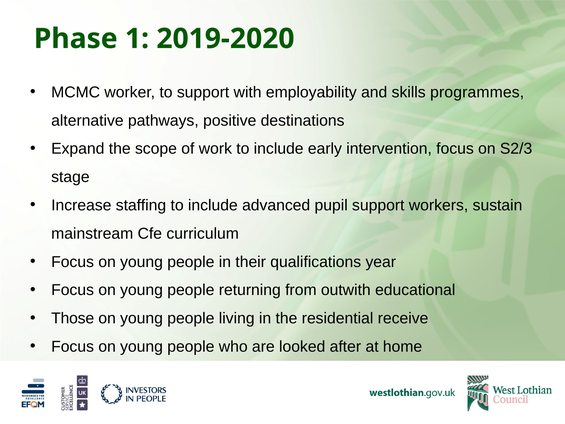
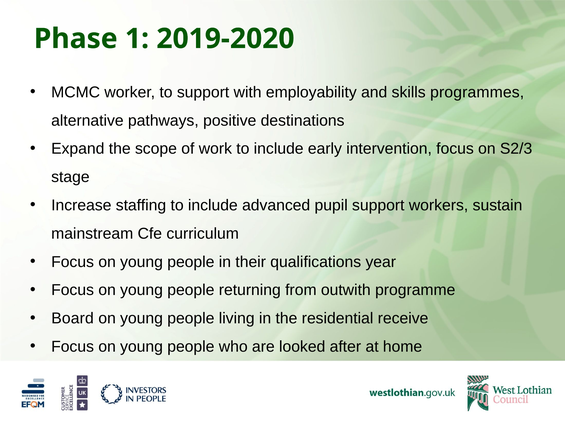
educational: educational -> programme (415, 290)
Those: Those -> Board (73, 318)
